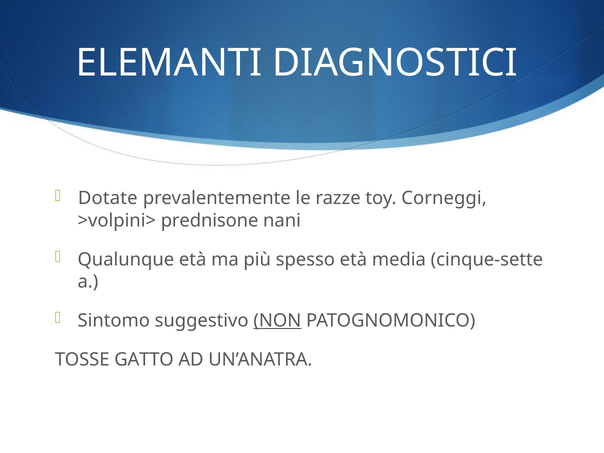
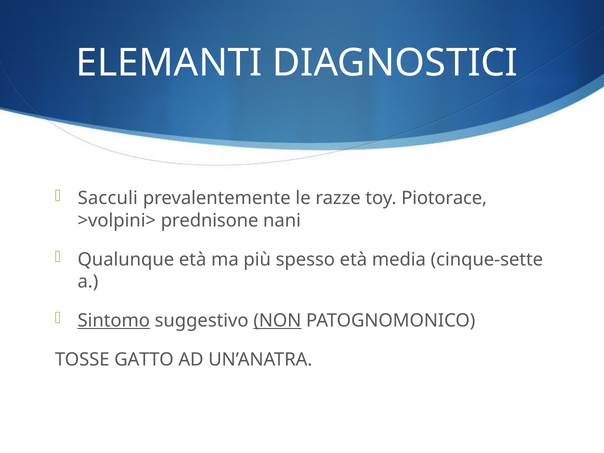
Dotate: Dotate -> Sacculi (108, 198)
Corneggi: Corneggi -> Piotorace (444, 198)
Sintomo underline: none -> present (114, 320)
